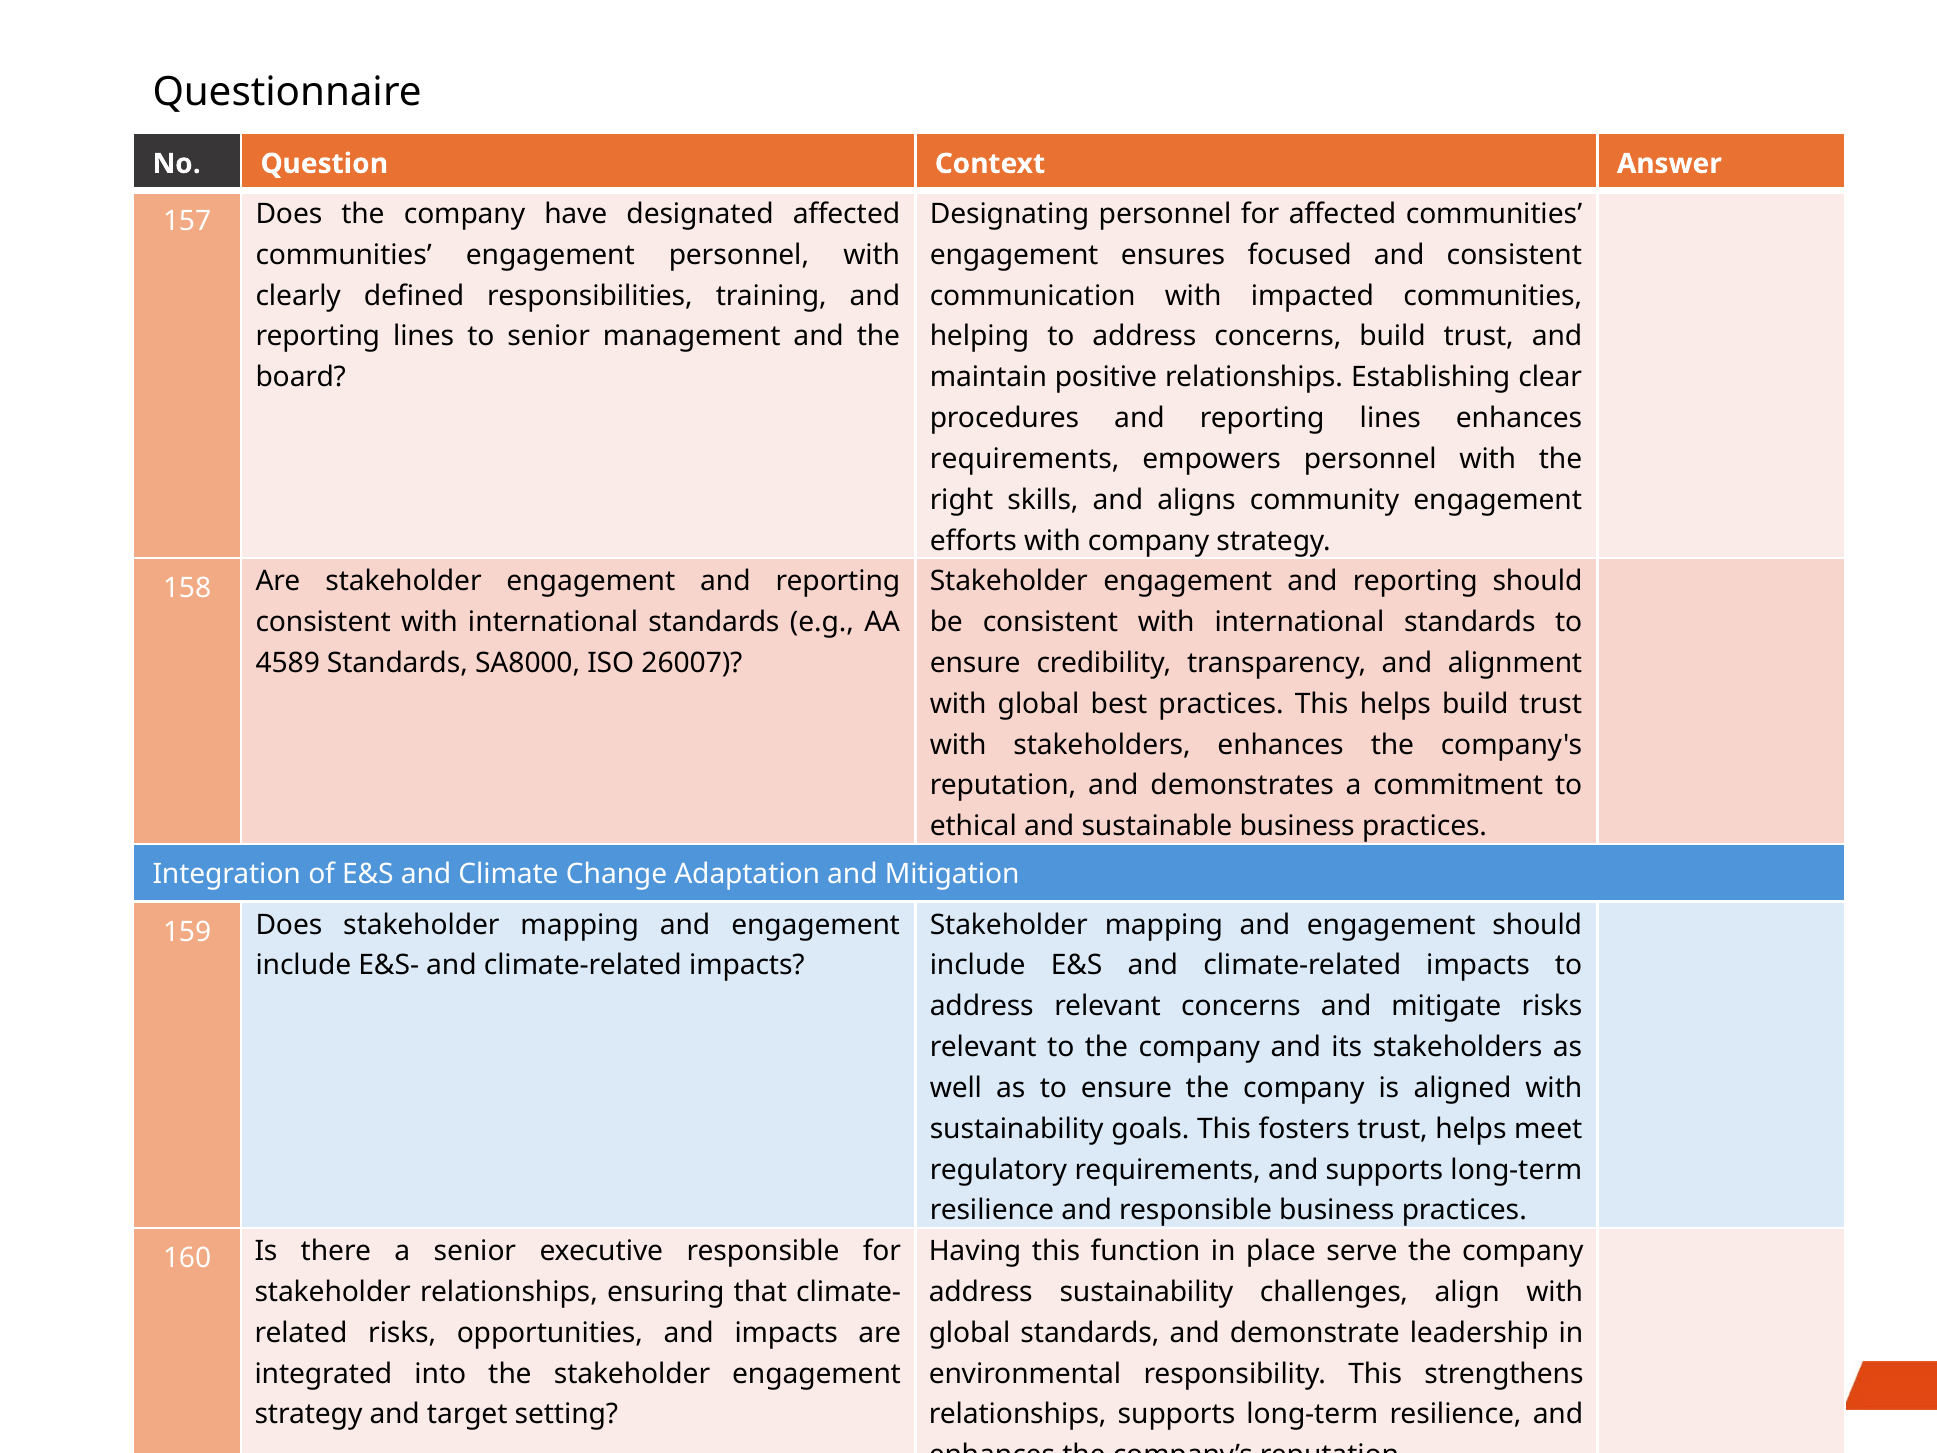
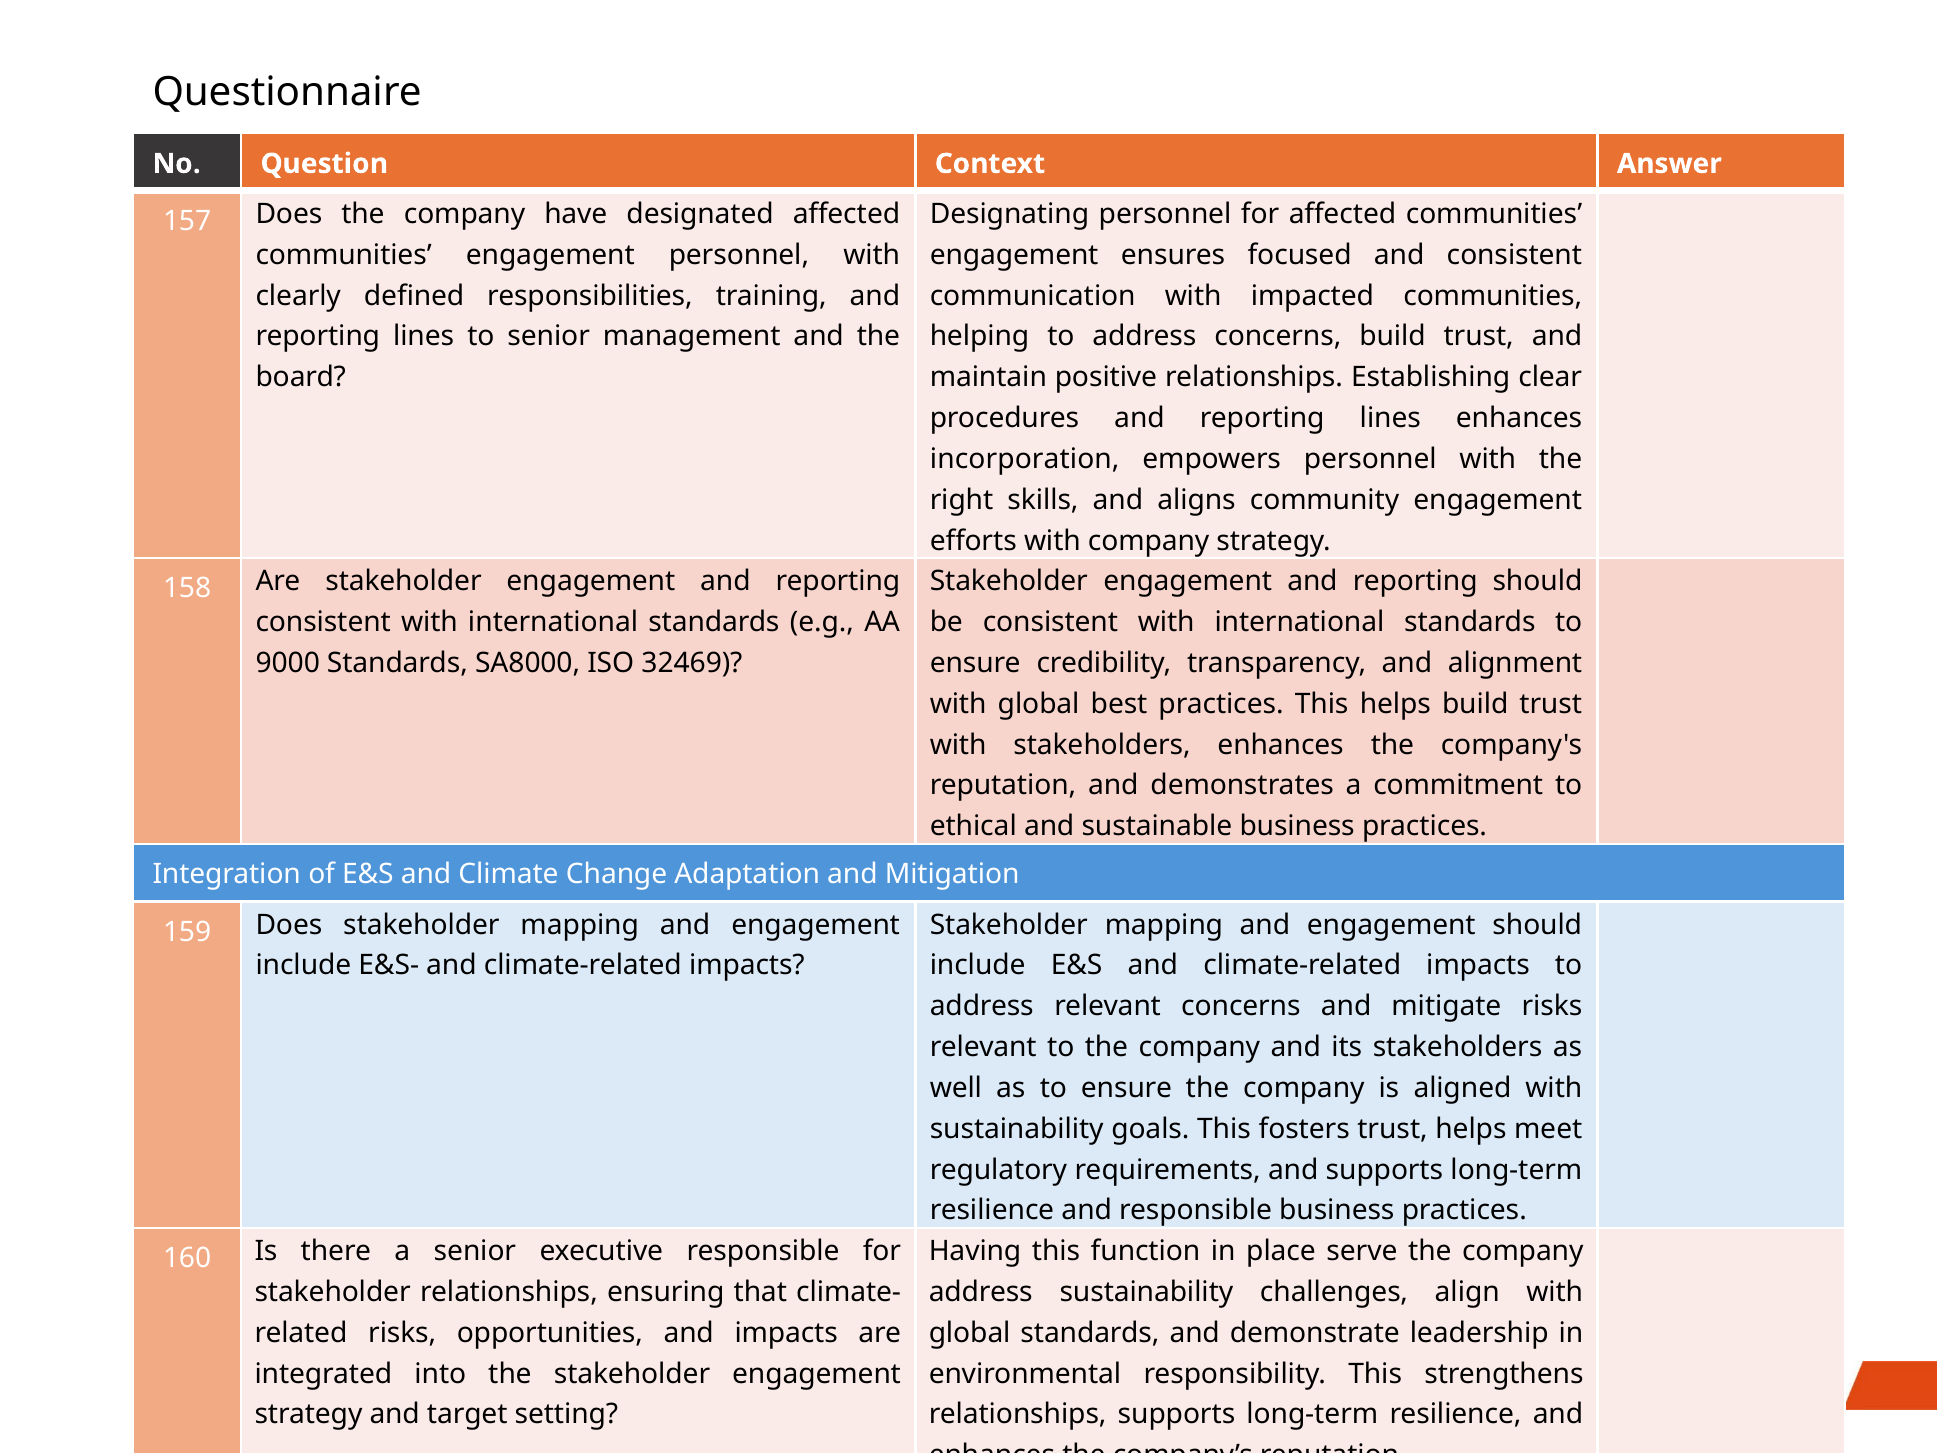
requirements: requirements -> incorporation (1025, 459)
4589: 4589 -> 9000 (288, 663)
26007: 26007 -> 32469 (692, 663)
